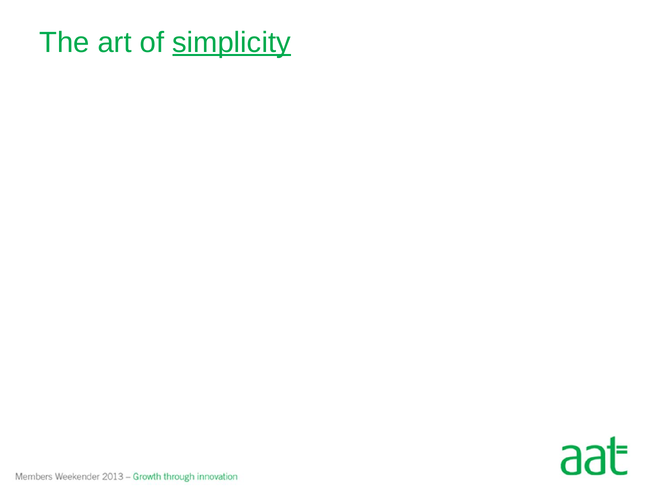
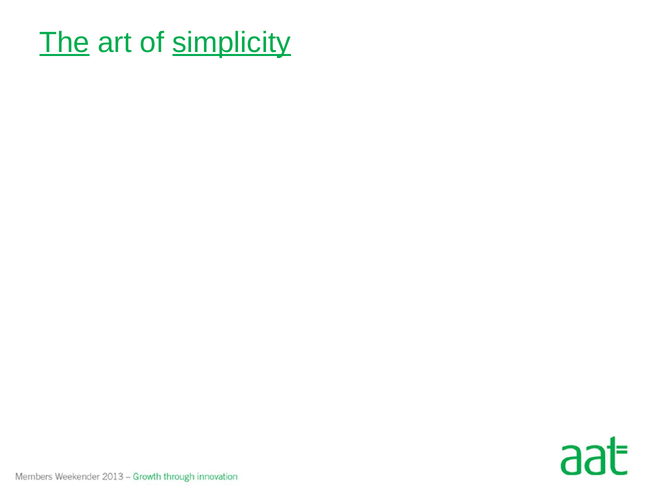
The underline: none -> present (64, 43)
